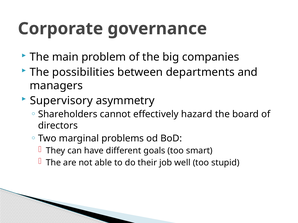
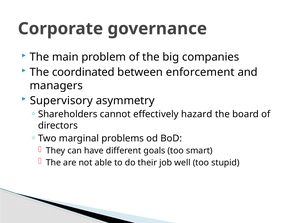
possibilities: possibilities -> coordinated (83, 72)
departments: departments -> enforcement (200, 72)
